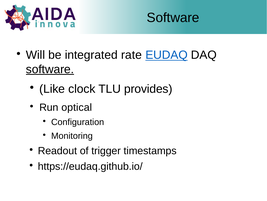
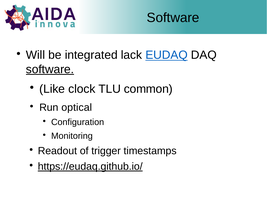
rate: rate -> lack (131, 55)
provides: provides -> common (148, 89)
https://eudaq.github.io/ underline: none -> present (90, 166)
